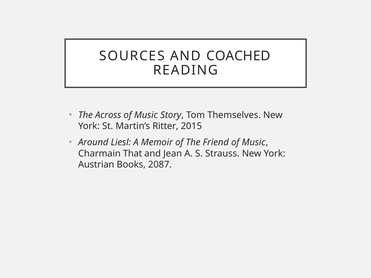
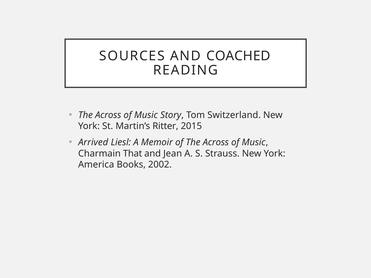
Themselves: Themselves -> Switzerland (234, 115)
Around: Around -> Arrived (93, 143)
of The Friend: Friend -> Across (216, 143)
Austrian: Austrian -> America (96, 165)
2087: 2087 -> 2002 (160, 165)
